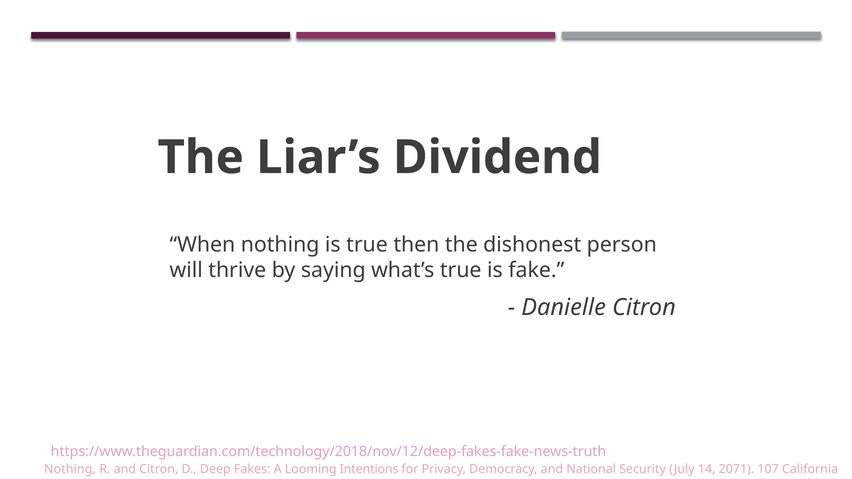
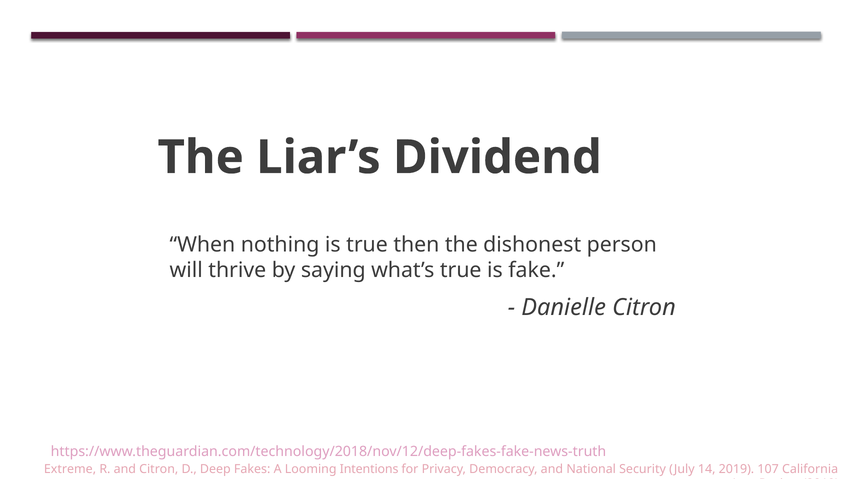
Nothing: Nothing -> Extreme (70, 469)
14 2071: 2071 -> 2019 (736, 469)
